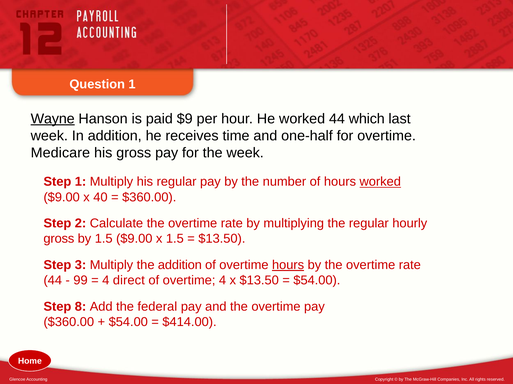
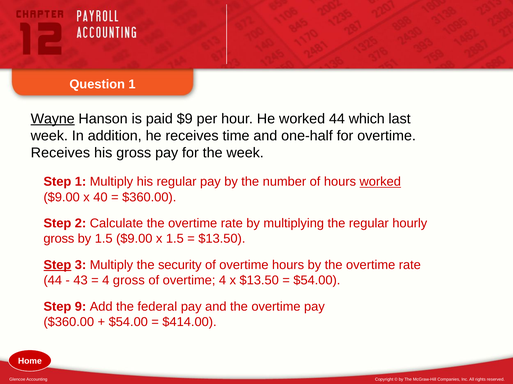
Medicare: Medicare -> Receives (60, 153)
Step underline: none -> present (57, 265)
the addition: addition -> security (180, 265)
hours underline: present -> none (288, 265)
99: 99 -> 43 (81, 281)
4 direct: direct -> gross (129, 281)
8: 8 -> 9 (80, 307)
